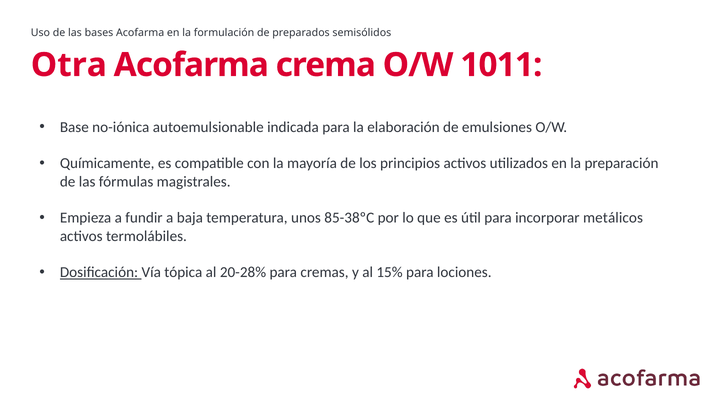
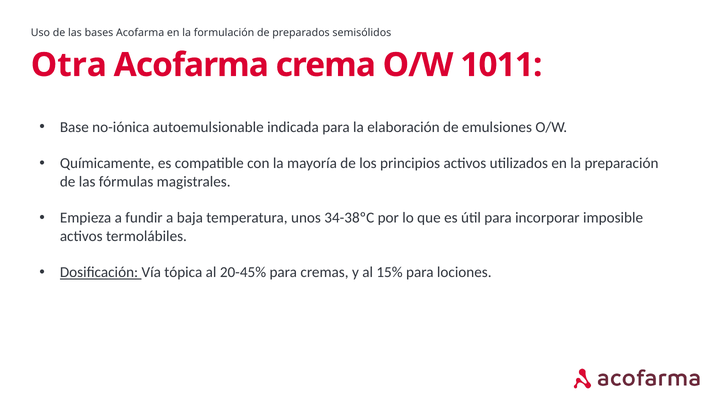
85-38ºC: 85-38ºC -> 34-38ºC (349, 218)
metálicos: metálicos -> imposible (613, 218)
20-28%: 20-28% -> 20-45% (243, 272)
